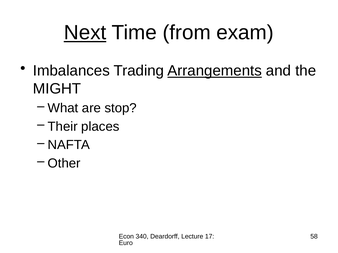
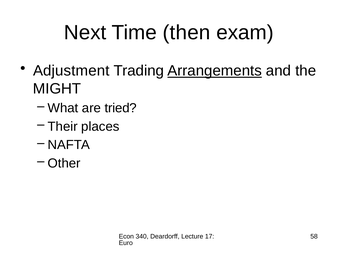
Next underline: present -> none (85, 33)
from: from -> then (187, 33)
Imbalances: Imbalances -> Adjustment (71, 71)
stop: stop -> tried (121, 108)
